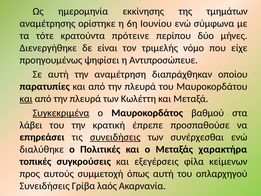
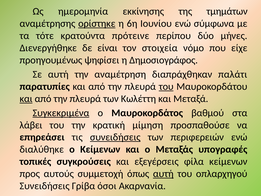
ορίστηκε underline: none -> present (97, 24)
τριμελής: τριμελής -> στοιχεία (160, 48)
Αντιπροσώπευε: Αντιπροσώπευε -> Δημοσιογράφος (164, 60)
οποίου: οποίου -> παλάτι (233, 74)
του underline: none -> present (166, 86)
έπρεπε: έπρεπε -> μίμηση (148, 125)
συνέρχεσθαι: συνέρχεσθαι -> περιφερειών (197, 137)
ο Πολιτικές: Πολιτικές -> Κείμενων (100, 149)
χαρακτήρα: χαρακτήρα -> υπογραφές (223, 149)
αυτή underline: none -> present (163, 174)
λαός: λαός -> όσοι (107, 186)
